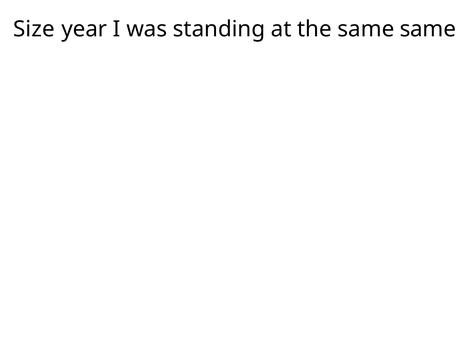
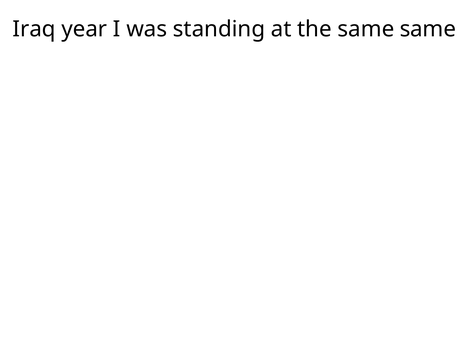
Size: Size -> Iraq (34, 29)
